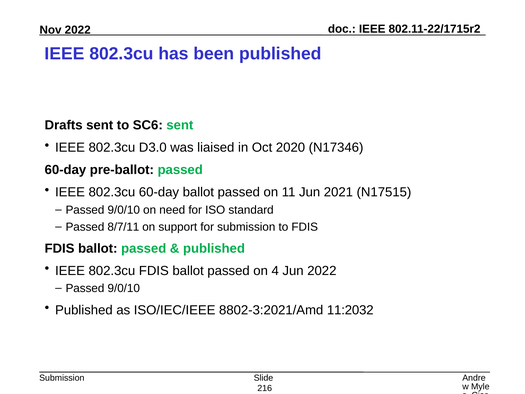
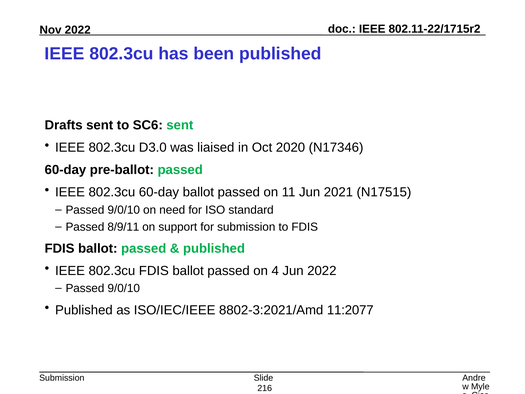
8/7/11: 8/7/11 -> 8/9/11 (123, 227)
11:2032: 11:2032 -> 11:2077 (350, 310)
